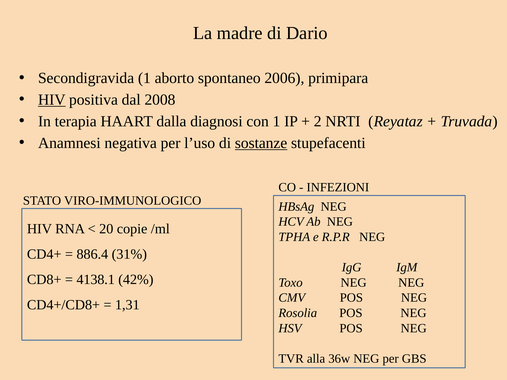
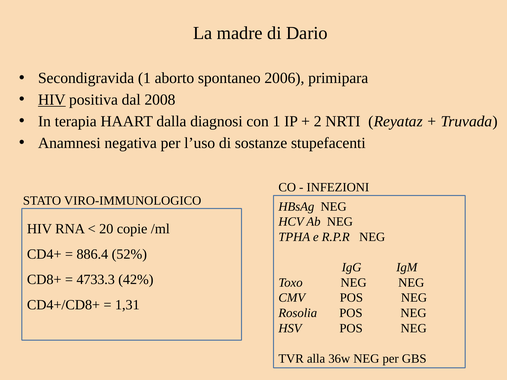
sostanze underline: present -> none (261, 143)
31%: 31% -> 52% (129, 254)
4138.1: 4138.1 -> 4733.3 (96, 280)
